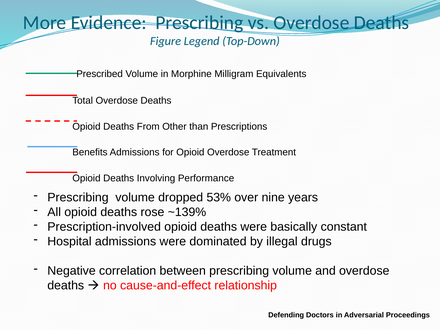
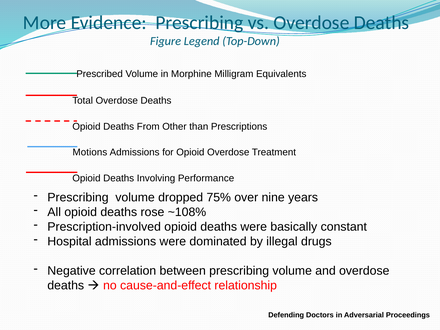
Benefits: Benefits -> Motions (90, 152)
53%: 53% -> 75% (219, 197)
~139%: ~139% -> ~108% (187, 212)
